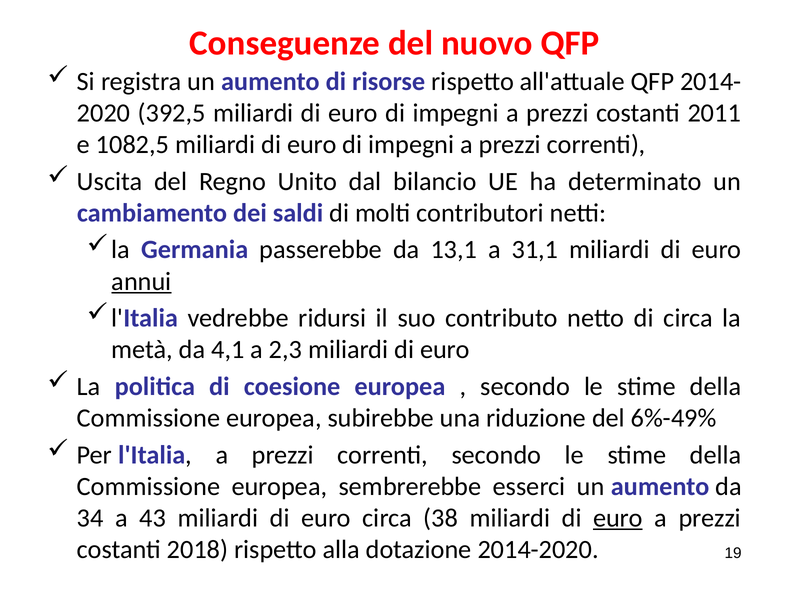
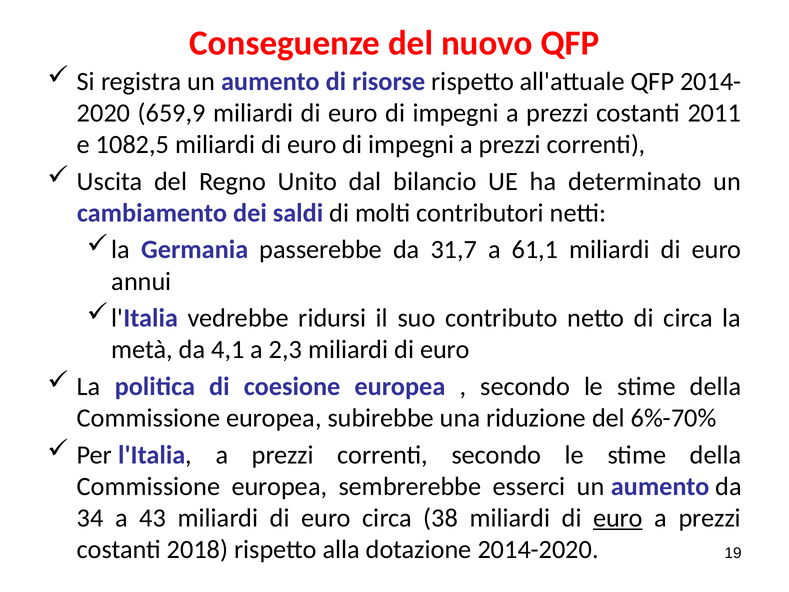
392,5: 392,5 -> 659,9 (172, 113)
13,1: 13,1 -> 31,7 (454, 250)
31,1: 31,1 -> 61,1 (535, 250)
annui underline: present -> none (141, 281)
6%-49%: 6%-49% -> 6%-70% (674, 418)
